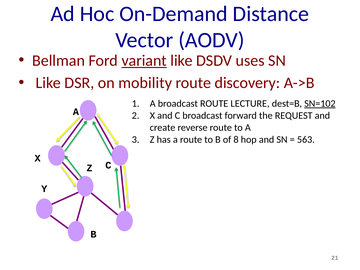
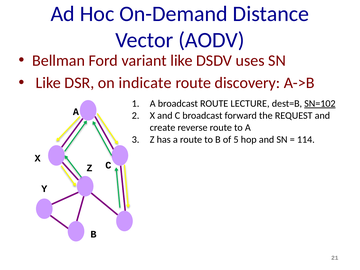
variant underline: present -> none (144, 61)
mobility: mobility -> indicate (145, 83)
8: 8 -> 5 (236, 140)
563: 563 -> 114 (306, 140)
